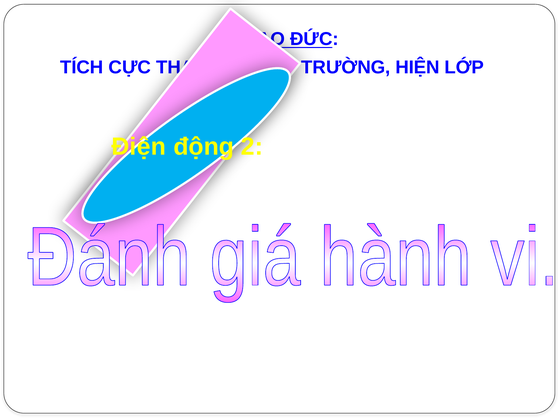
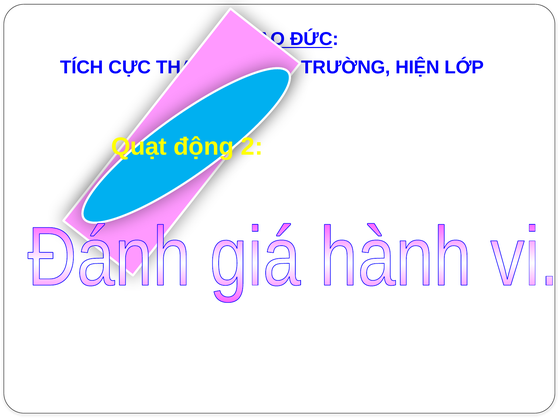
Điện: Điện -> Quạt (139, 147)
